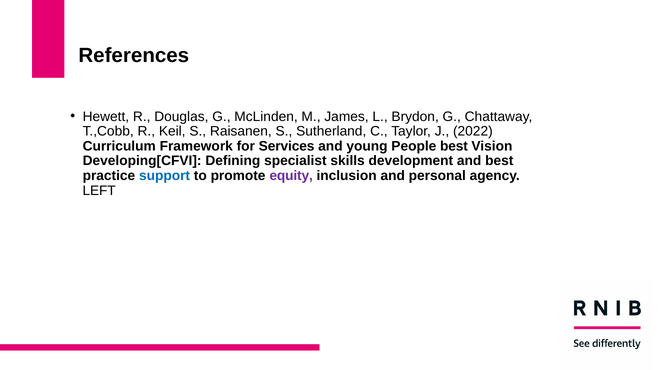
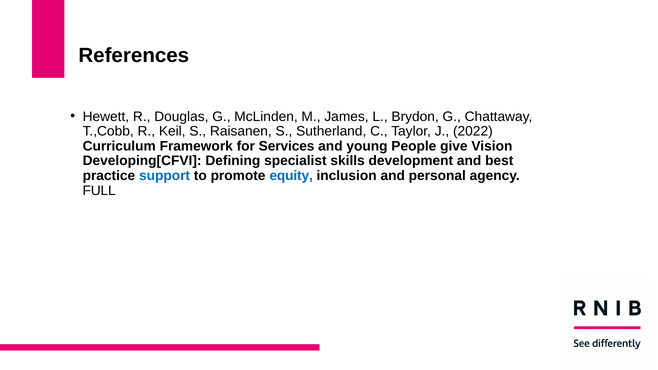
People best: best -> give (454, 146)
equity colour: purple -> blue (291, 176)
LEFT: LEFT -> FULL (99, 191)
